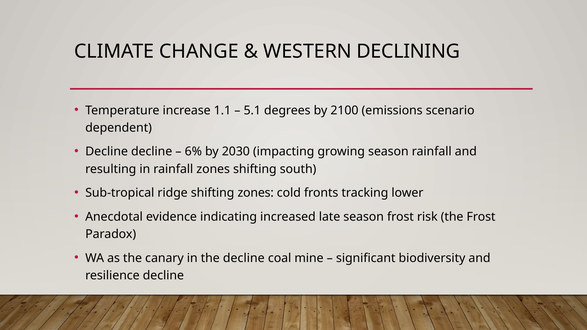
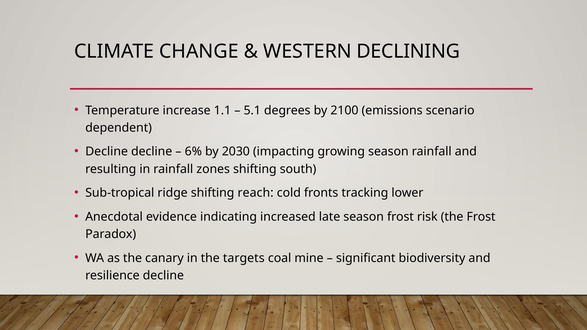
shifting zones: zones -> reach (256, 193)
the decline: decline -> targets (244, 258)
